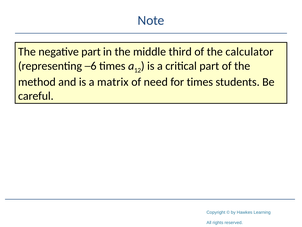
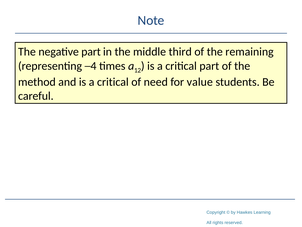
calculator: calculator -> remaining (249, 52)
─6: ─6 -> ─4 (91, 66)
and is a matrix: matrix -> critical (113, 82)
for times: times -> value (200, 82)
